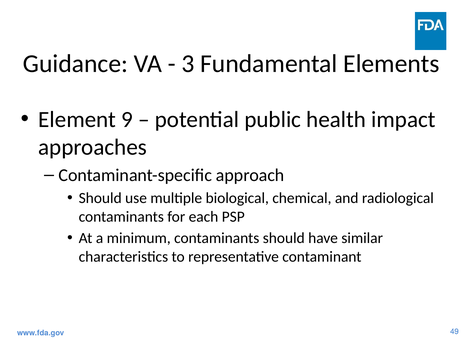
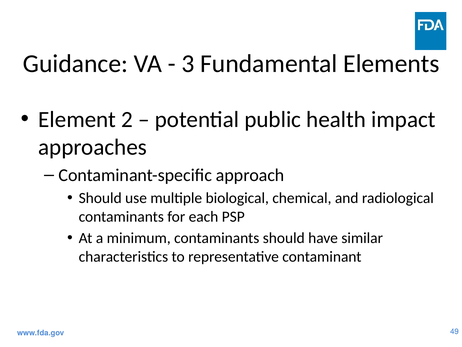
9: 9 -> 2 (127, 119)
